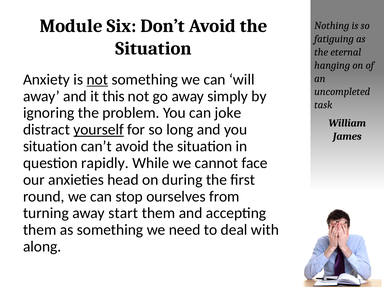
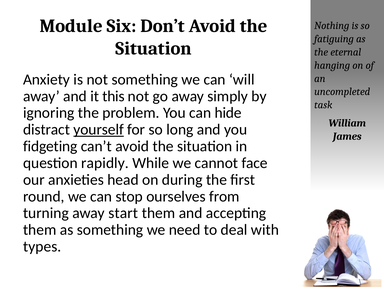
not underline: present -> none (97, 79)
joke: joke -> hide (228, 113)
situation: situation -> fidgeting (50, 146)
along: along -> types (42, 247)
